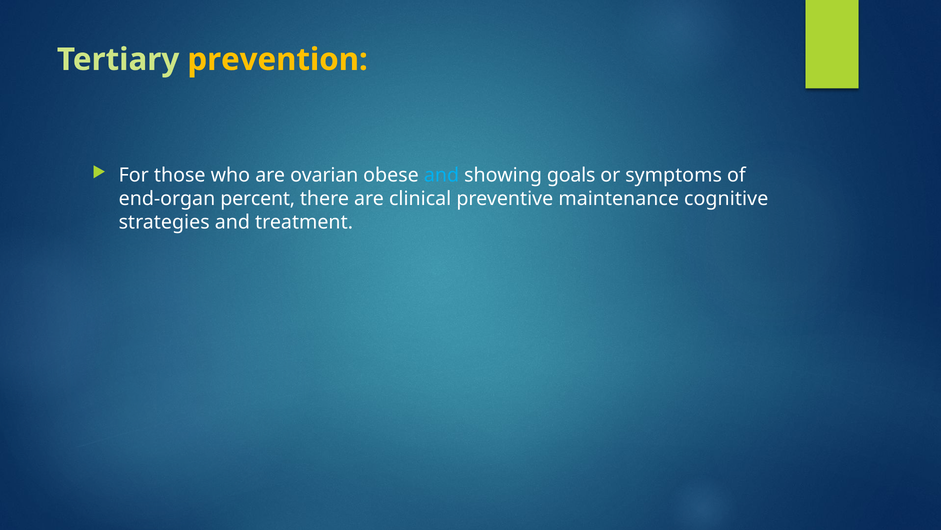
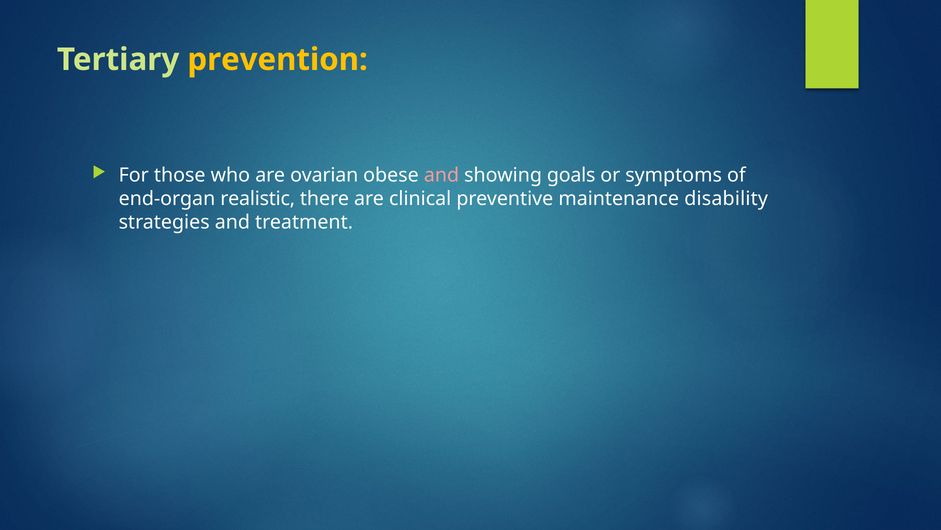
and colour: light blue -> pink (441, 175)
percent: percent -> realistic (258, 199)
cognitive: cognitive -> disability (726, 199)
